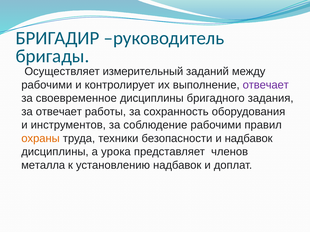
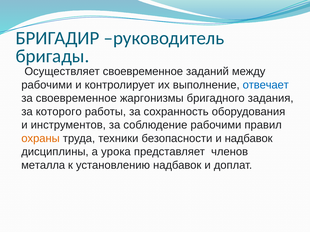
Осуществляет измерительный: измерительный -> своевременное (143, 72)
отвечает colour: purple -> blue (266, 85)
своевременное дисциплины: дисциплины -> жаргонизмы (152, 98)
за отвечает: отвечает -> которого (59, 112)
